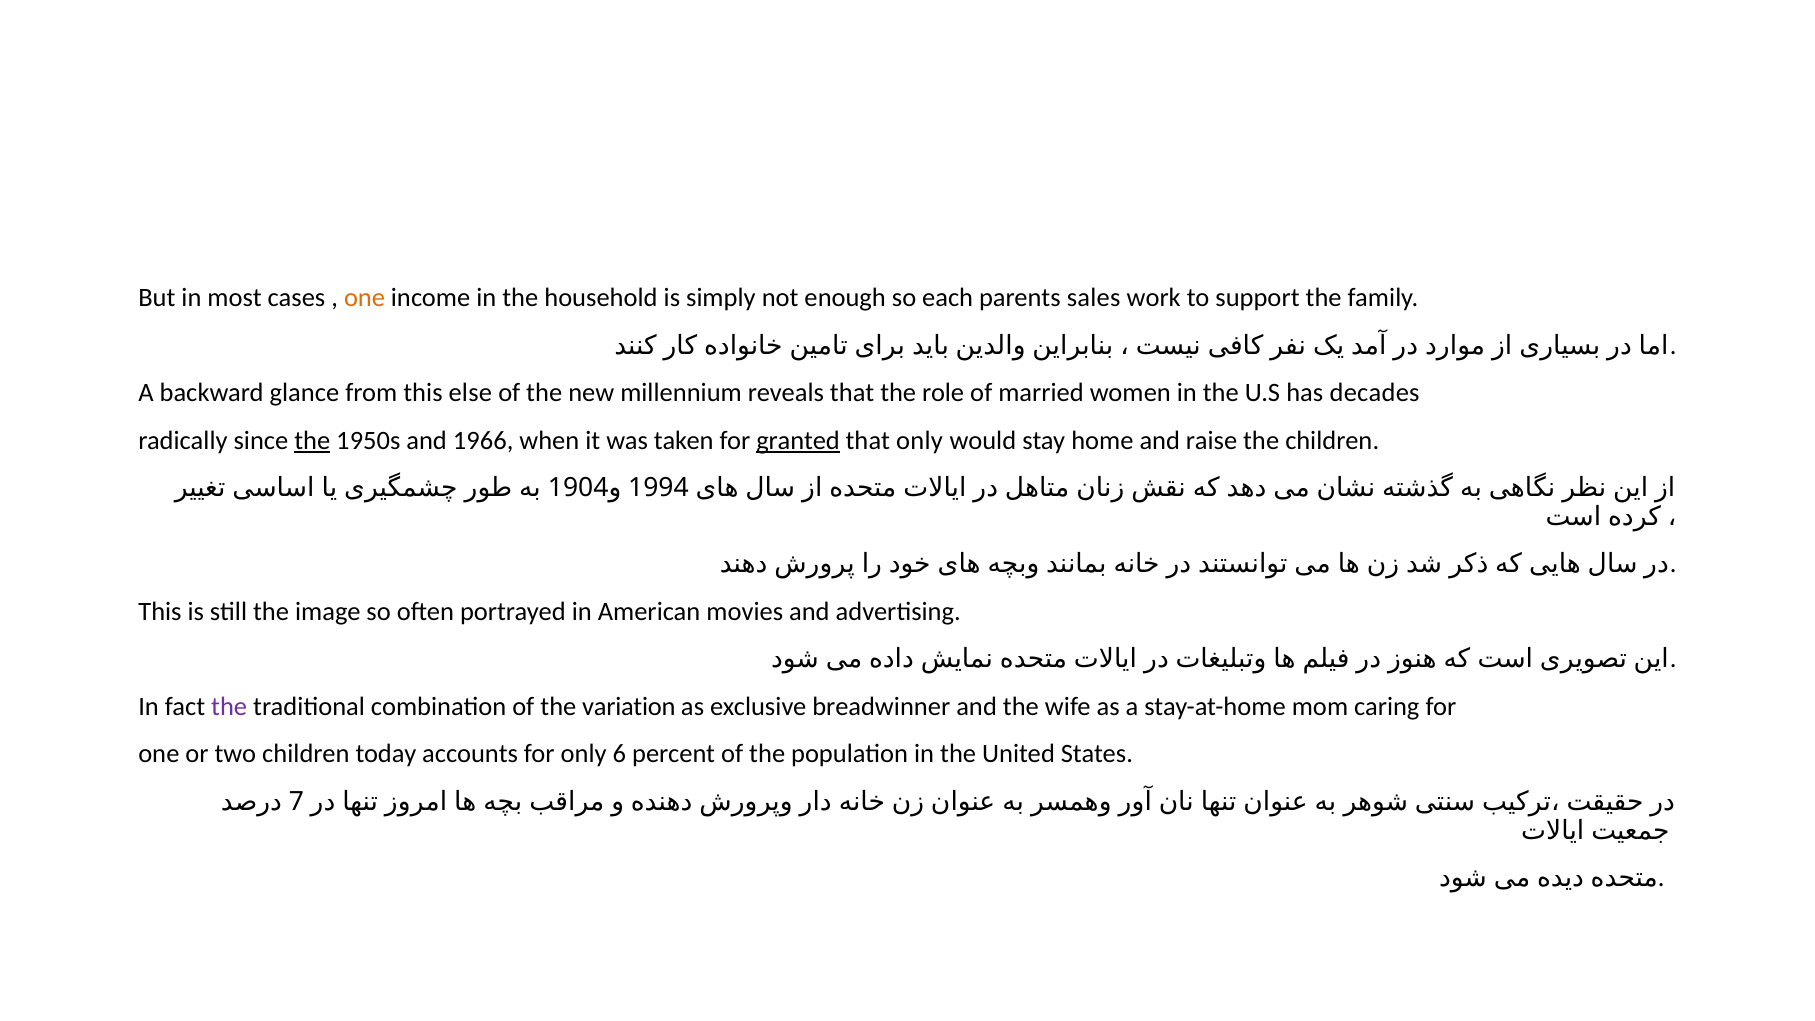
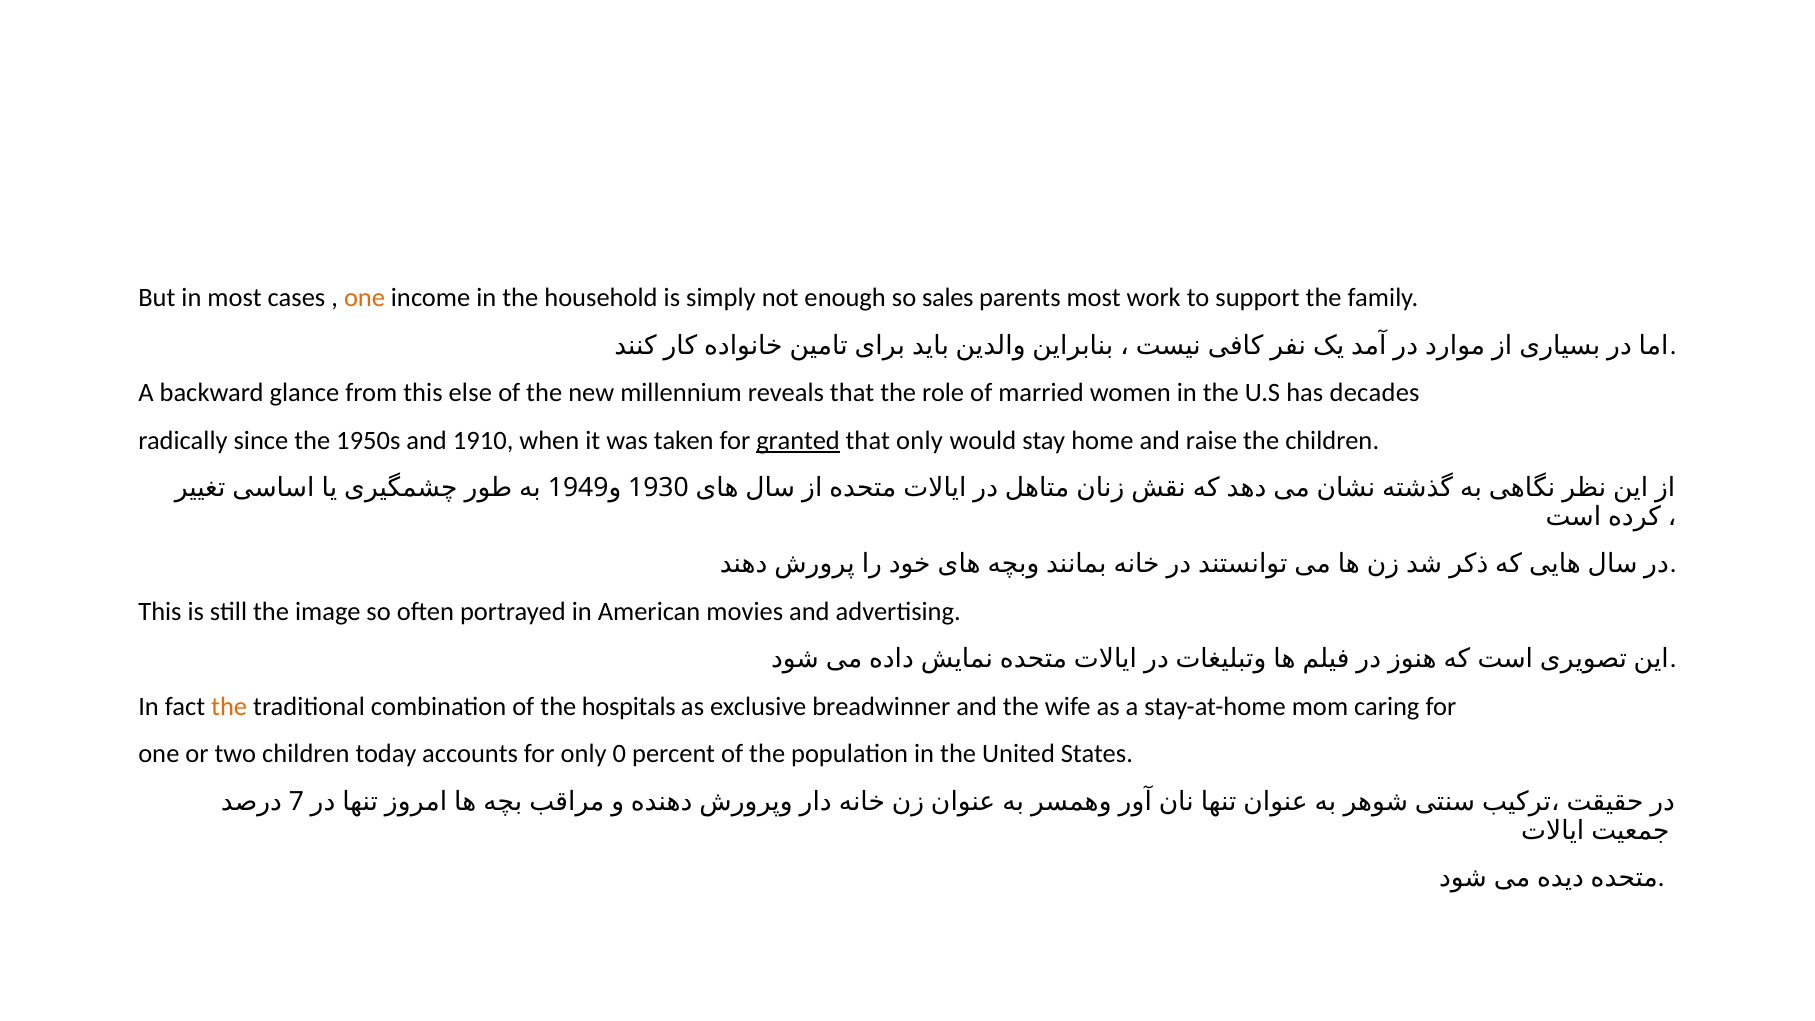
each: each -> sales (948, 298)
parents sales: sales -> most (1094, 298)
the underline: present -> none (312, 440)
1966: 1966 -> 1910 (483, 440)
1904: 1904 -> 1949 (578, 488)
1994: 1994 -> 1930 (658, 488)
the colour: purple -> orange (229, 707)
variation: variation -> hospitals (629, 707)
6: 6 -> 0 (619, 754)
